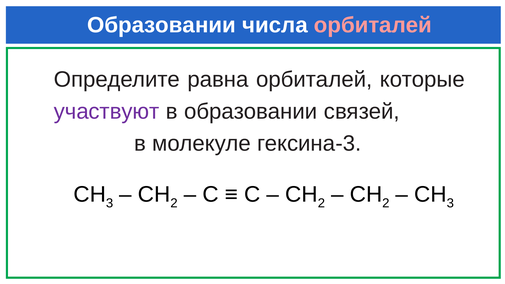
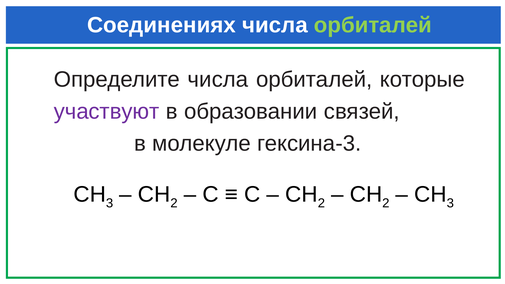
Образовании: Образовании -> Соединениях (161, 25)
орбиталей colour: pink -> light green (373, 25)
Определите равна: равна -> числа (218, 79)
